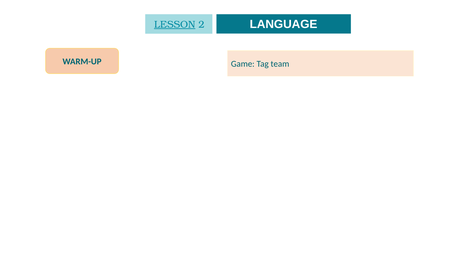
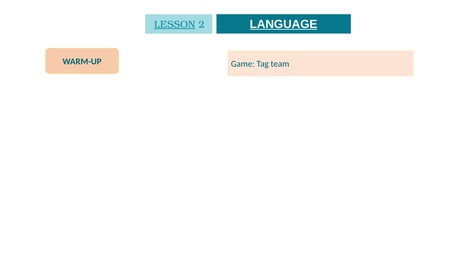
LANGUAGE underline: none -> present (284, 24)
